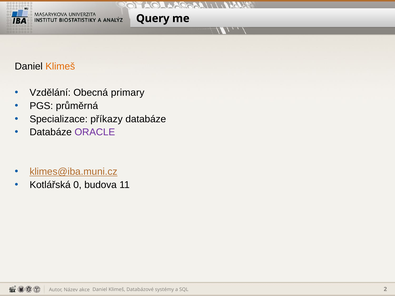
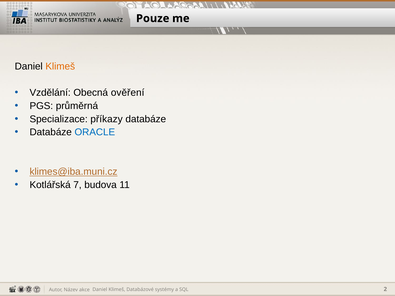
Query: Query -> Pouze (153, 18)
primary: primary -> ověření (128, 93)
ORACLE colour: purple -> blue (95, 132)
0: 0 -> 7 (77, 185)
